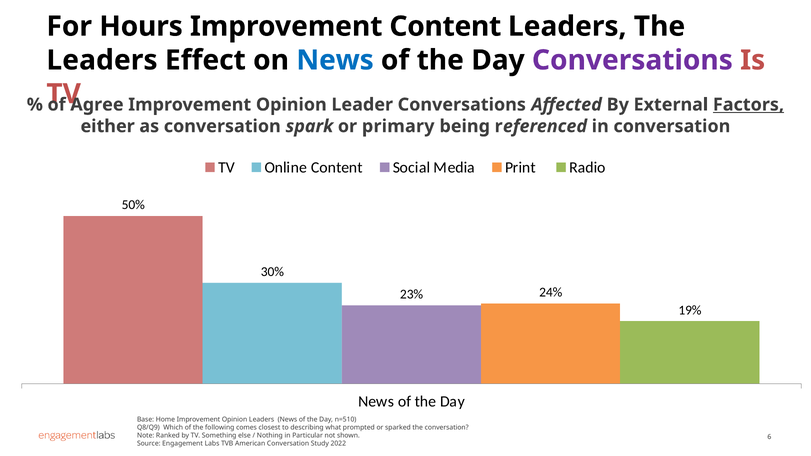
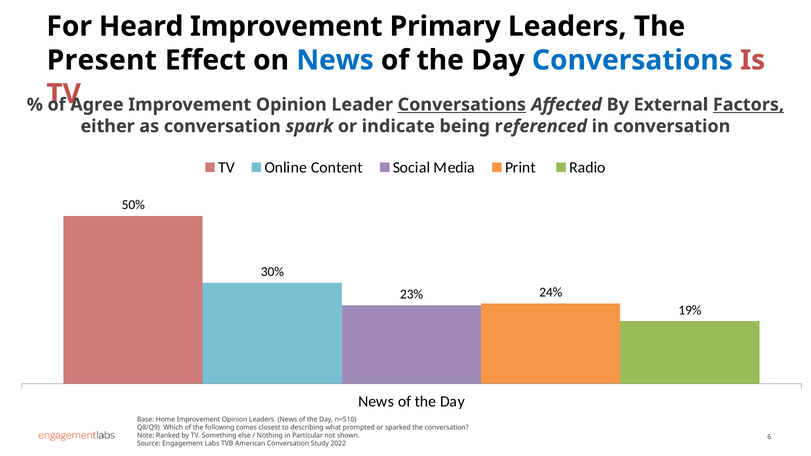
Hours: Hours -> Heard (141, 26)
Improvement Content: Content -> Primary (445, 26)
Leaders: Leaders -> Present (102, 60)
Conversations colour: purple -> blue (632, 60)
Conversations underline: none -> present (462, 105)
primary: primary -> indicate (398, 126)
